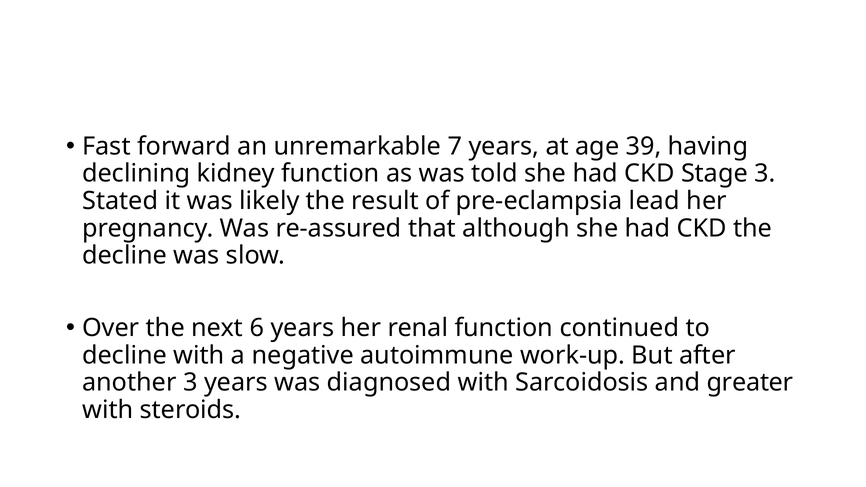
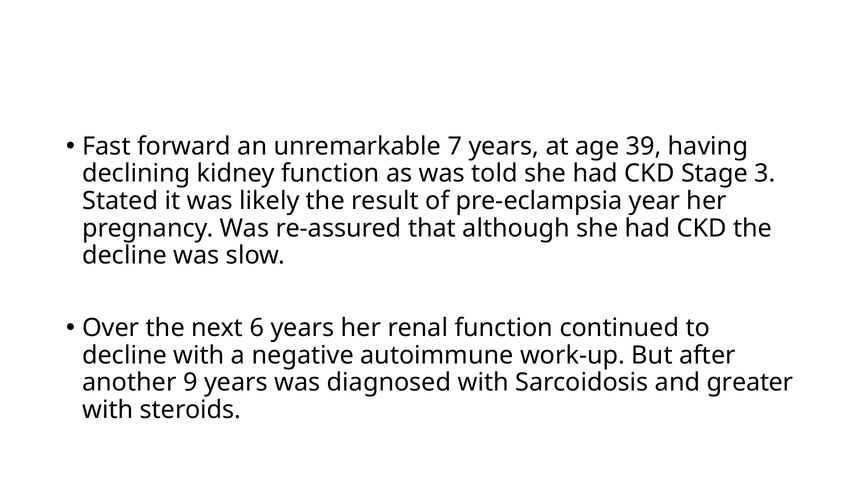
lead: lead -> year (654, 201)
another 3: 3 -> 9 (190, 383)
